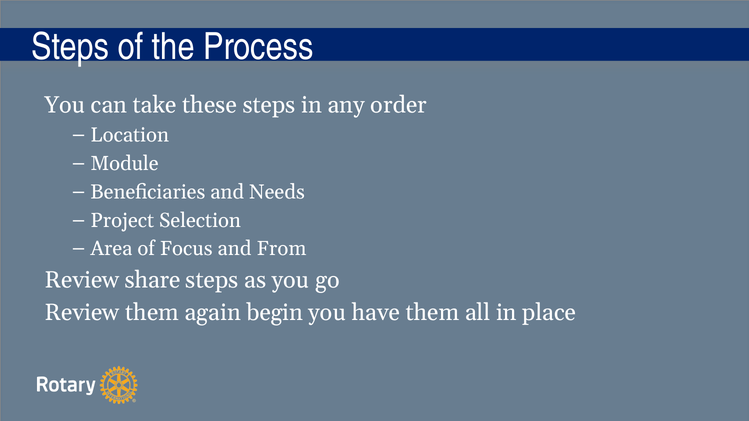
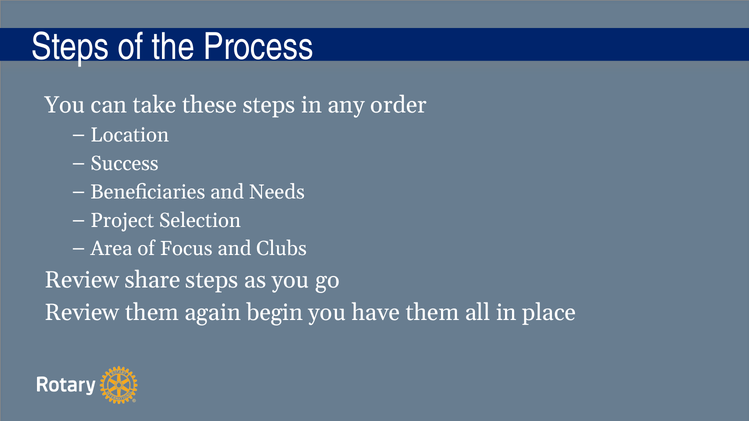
Module: Module -> Success (125, 164)
From: From -> Clubs (282, 249)
